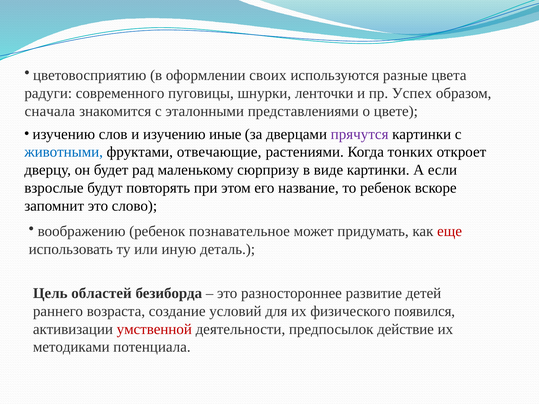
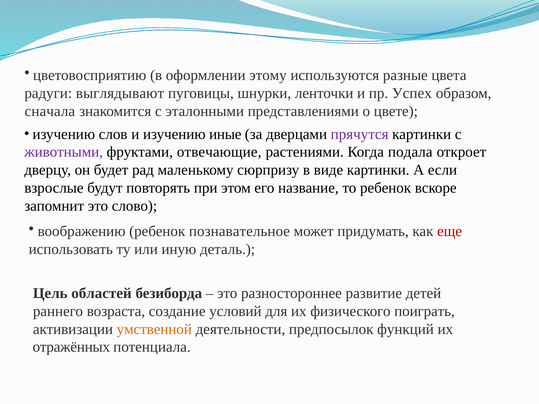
своих: своих -> этому (268, 75)
современного: современного -> выглядывают (120, 93)
животными colour: blue -> purple (64, 152)
тонких: тонких -> подала (410, 152)
появился: появился -> поиграть (425, 311)
умственной colour: red -> orange (154, 329)
действие: действие -> функций (406, 329)
методиками: методиками -> отражённых (71, 347)
